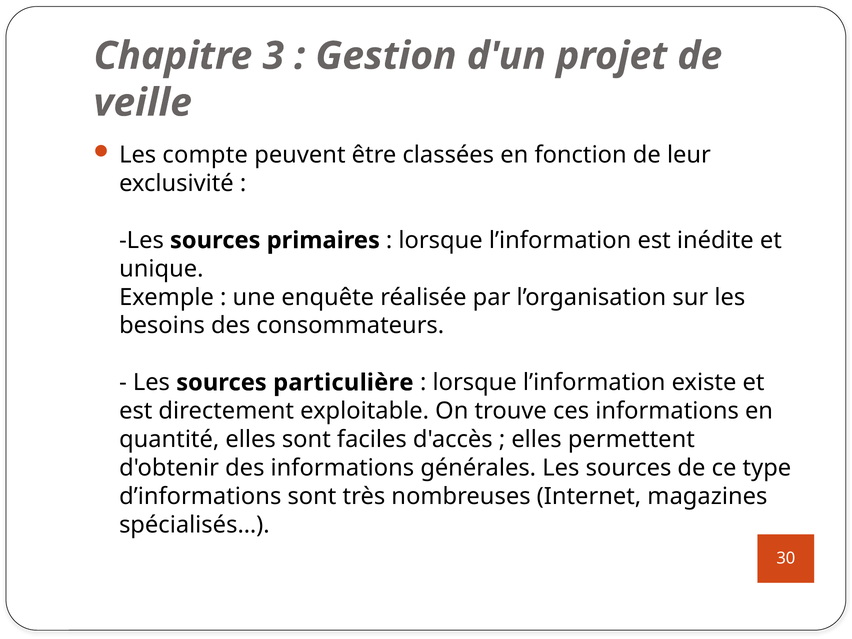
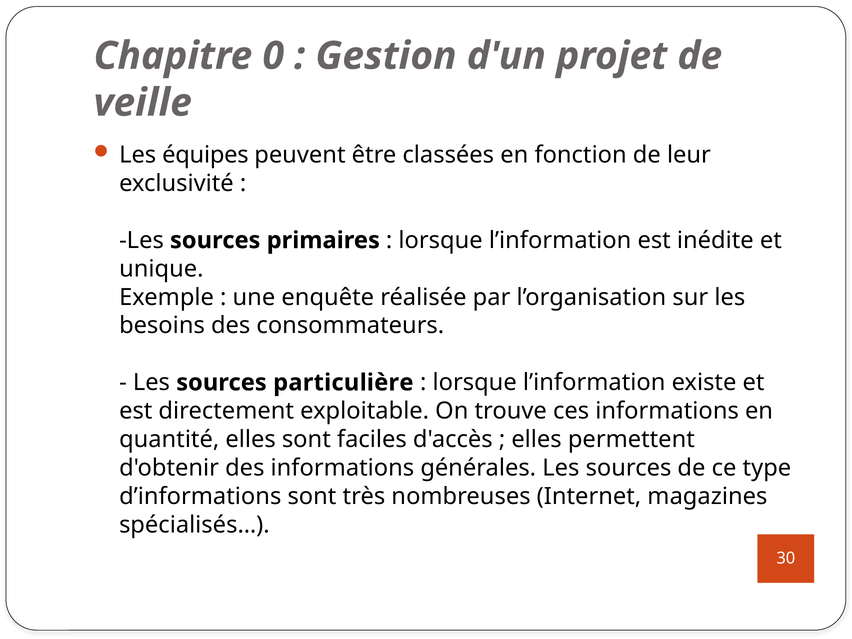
3: 3 -> 0 (273, 56)
compte: compte -> équipes (205, 155)
